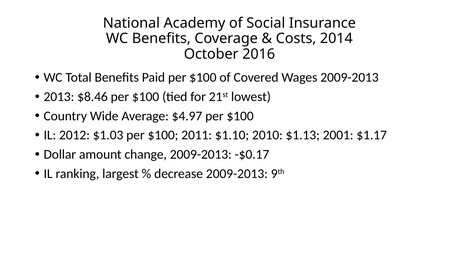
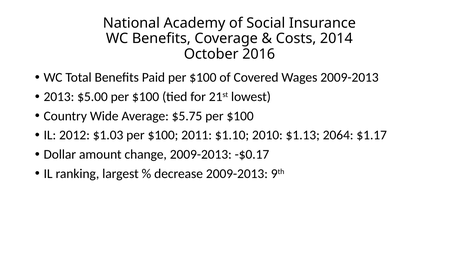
$8.46: $8.46 -> $5.00 (92, 97)
$4.97: $4.97 -> $5.75 (187, 116)
2001: 2001 -> 2064 (338, 135)
